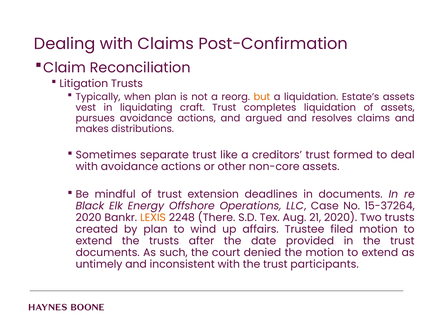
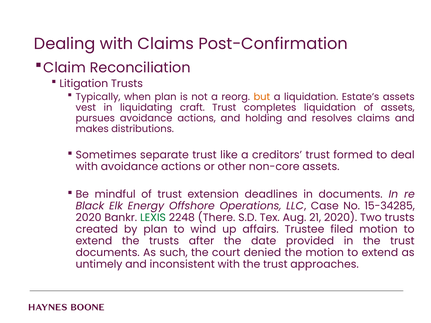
argued: argued -> holding (264, 118)
15-37264: 15-37264 -> 15-34285 (390, 206)
LEXIS colour: orange -> green (153, 218)
participants: participants -> approaches (325, 264)
